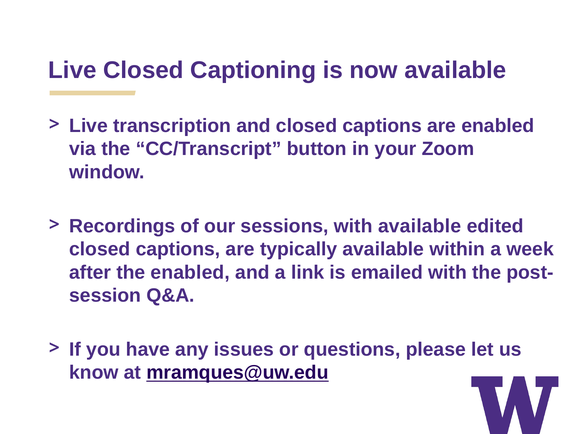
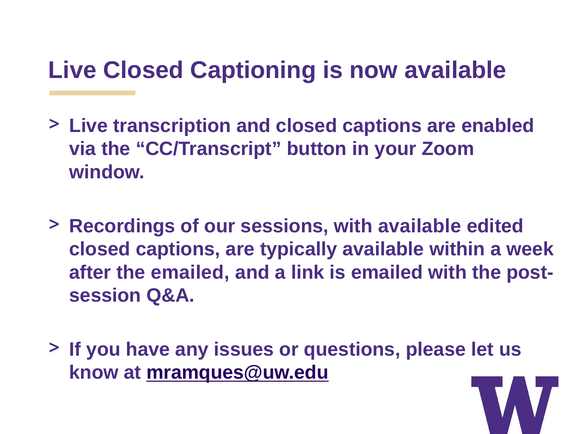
the enabled: enabled -> emailed (190, 272)
